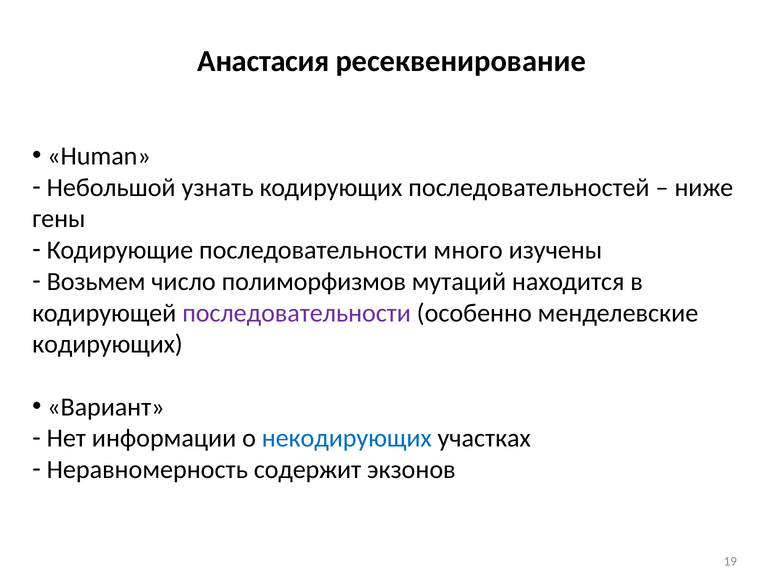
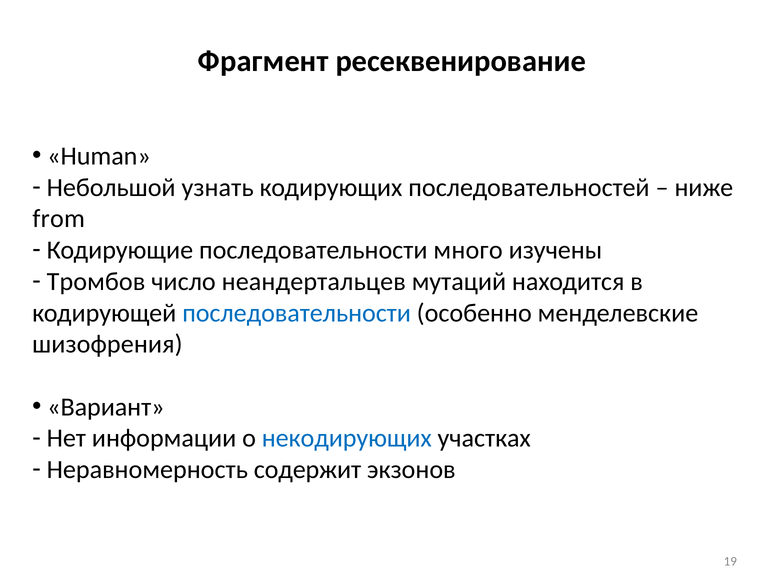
Анастасия: Анастасия -> Фрагмент (263, 61)
гены: гены -> from (59, 219)
Возьмем: Возьмем -> Тромбов (96, 282)
полиморфизмов: полиморфизмов -> неандертальцев (314, 282)
последовательности colour: purple -> blue (297, 313)
кодирующих: кодирующих -> шизофрения (107, 344)
